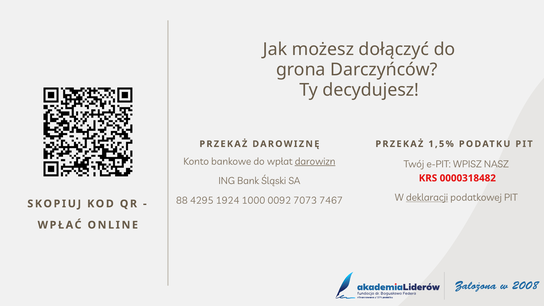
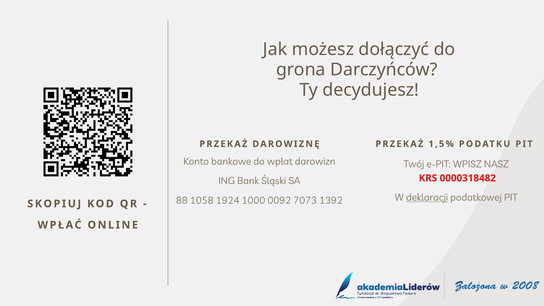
darowizn underline: present -> none (315, 162)
4295: 4295 -> 1058 (202, 200)
7467: 7467 -> 1392 (331, 200)
